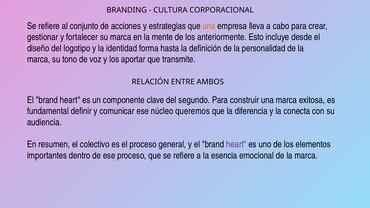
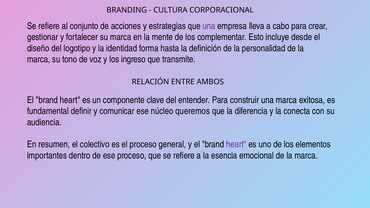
una colour: orange -> purple (209, 26)
anteriormente: anteriormente -> complementar (222, 37)
aportar: aportar -> ingreso (133, 59)
segundo: segundo -> entender (194, 100)
